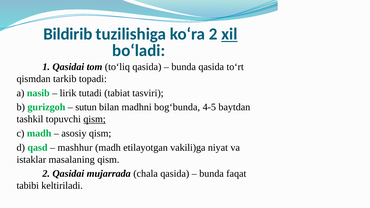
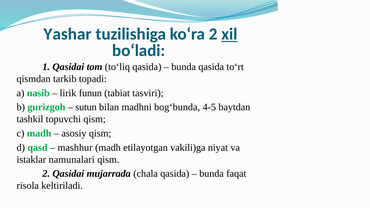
Bildirib: Bildirib -> Yashar (68, 34)
tutadi: tutadi -> funun (90, 93)
qism underline: present -> none (95, 119)
masalaning: masalaning -> namunalari (72, 160)
tabibi: tabibi -> risola (28, 186)
